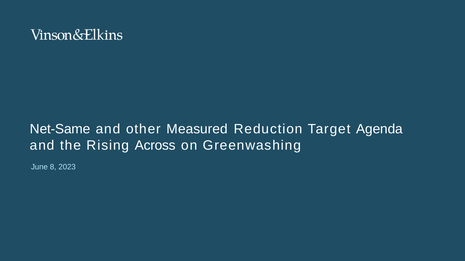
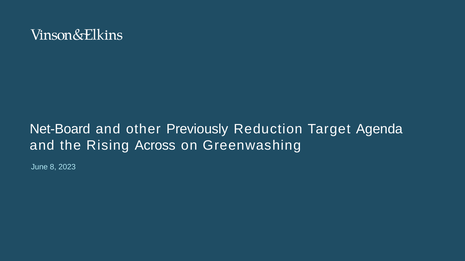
Net-Same: Net-Same -> Net-Board (60, 129)
Measured: Measured -> Previously (197, 129)
